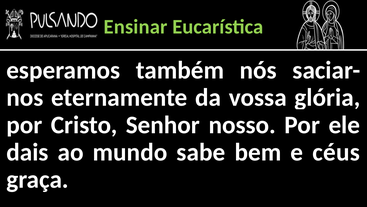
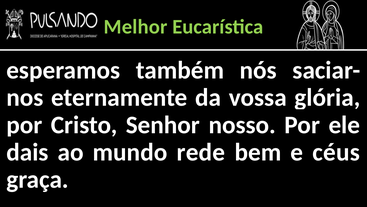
Ensinar: Ensinar -> Melhor (136, 27)
sabe: sabe -> rede (201, 152)
